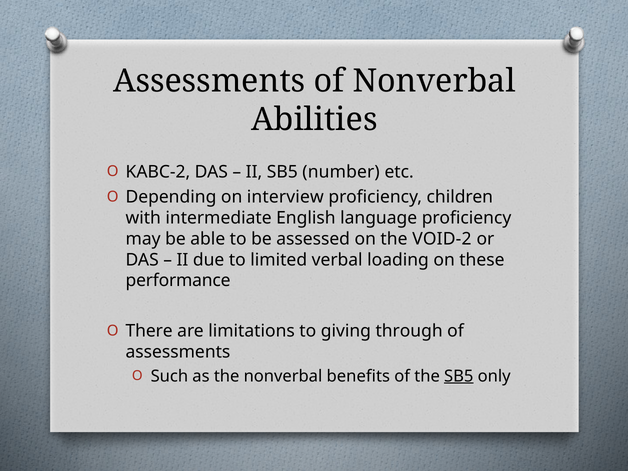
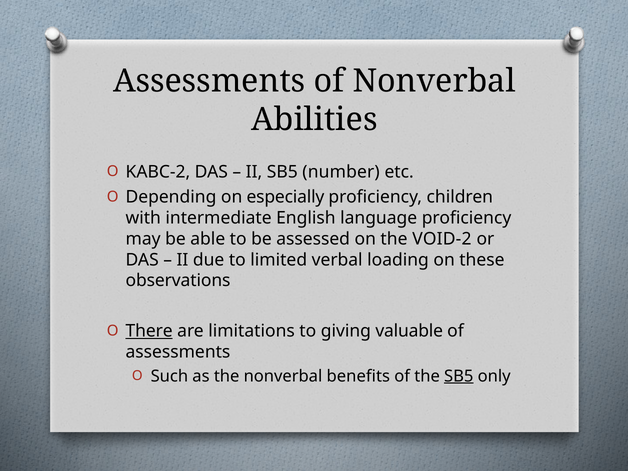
interview: interview -> especially (285, 197)
performance: performance -> observations (178, 281)
There underline: none -> present (149, 331)
through: through -> valuable (409, 331)
